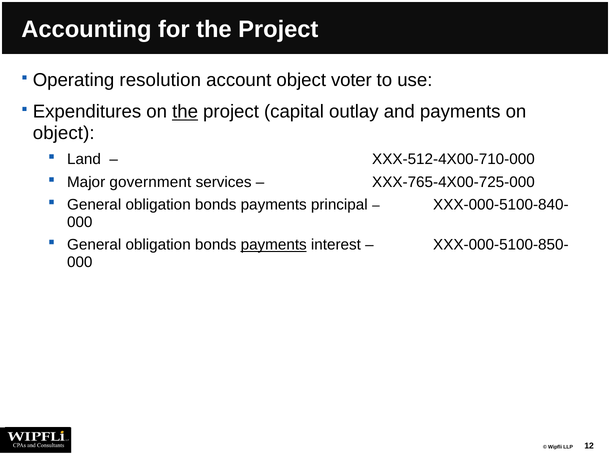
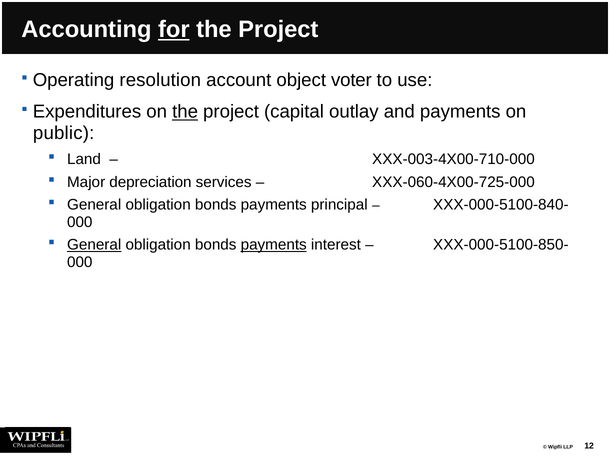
for underline: none -> present (174, 30)
object: object -> public (64, 133)
XXX-512-4X00-710-000: XXX-512-4X00-710-000 -> XXX-003-4X00-710-000 (453, 159)
government: government -> depreciation (150, 182)
XXX-765-4X00-725-000: XXX-765-4X00-725-000 -> XXX-060-4X00-725-000 (453, 182)
General underline: none -> present (94, 245)
